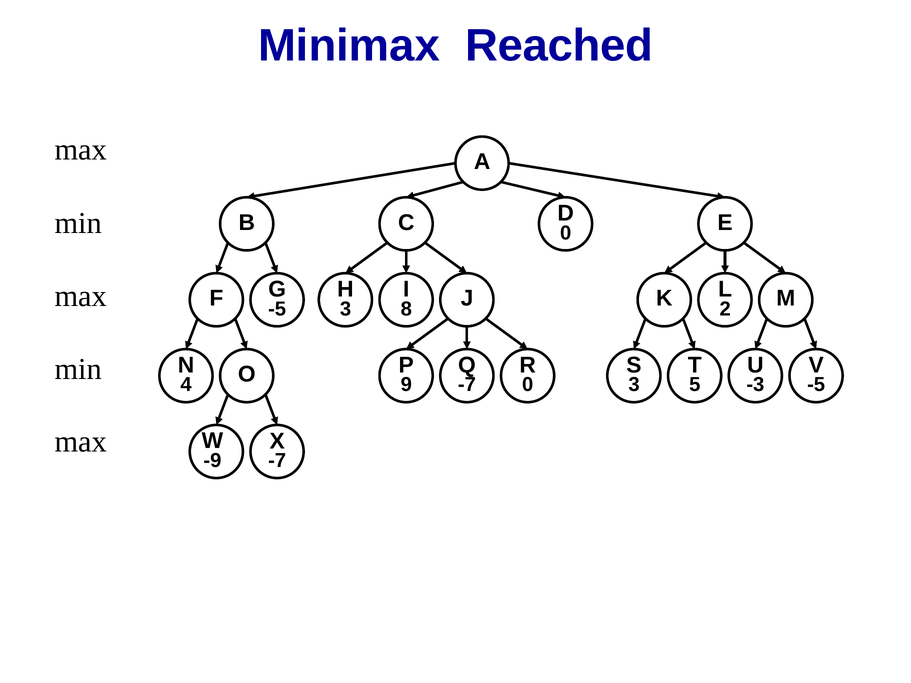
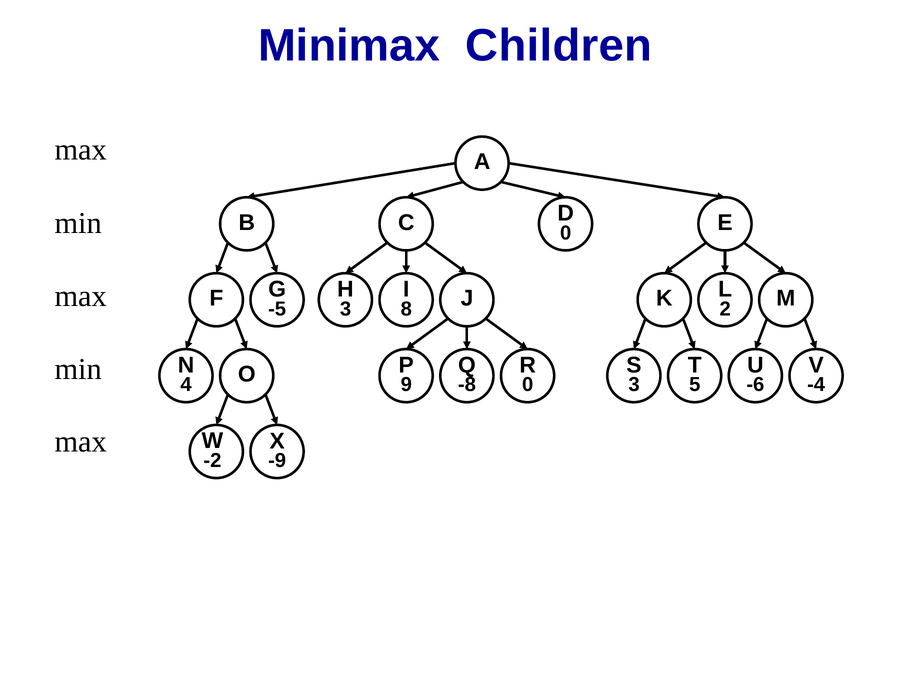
Reached: Reached -> Children (559, 46)
-7: -7 -> -8 (467, 385)
-3: -3 -> -6 (755, 385)
-5: -5 -> -4 (816, 385)
-9: -9 -> -2 (212, 461)
-7: -7 -> -9 (277, 461)
